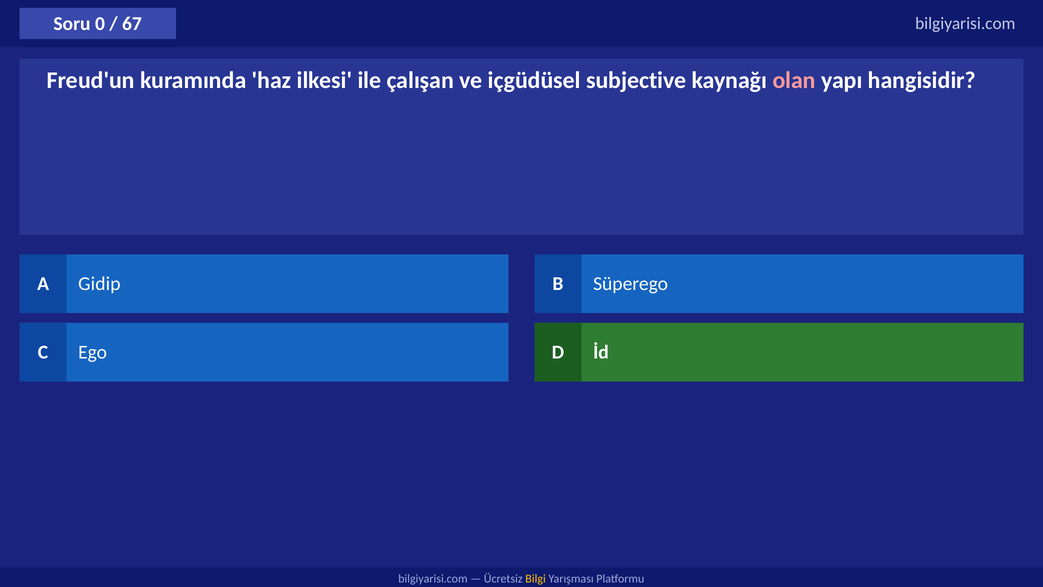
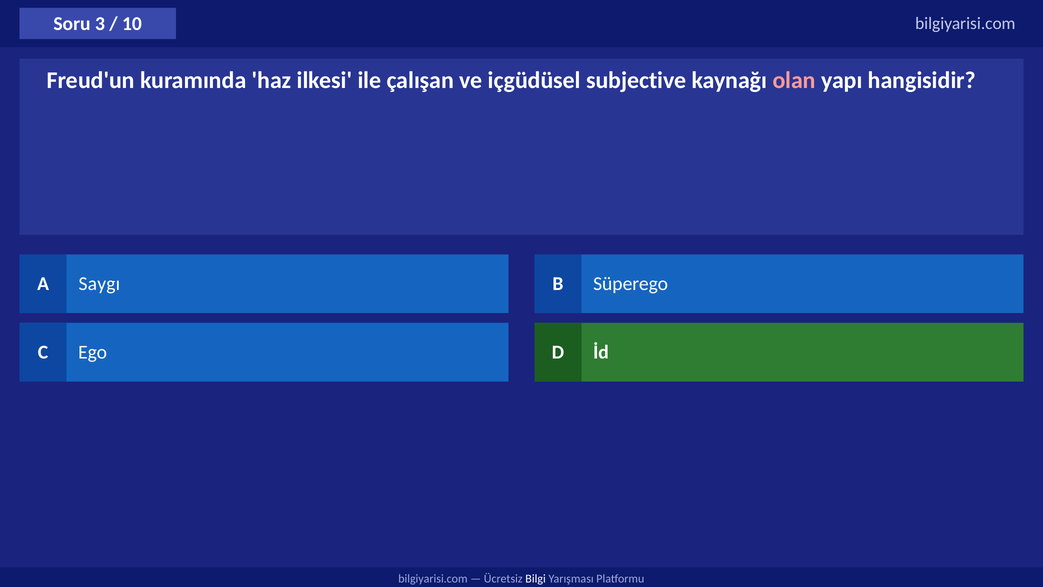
0: 0 -> 3 (100, 24)
67: 67 -> 10 (132, 24)
Gidip: Gidip -> Saygı (99, 284)
Bilgi colour: yellow -> white (536, 579)
